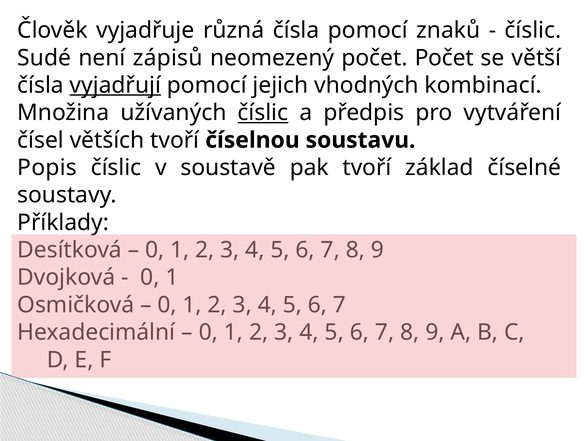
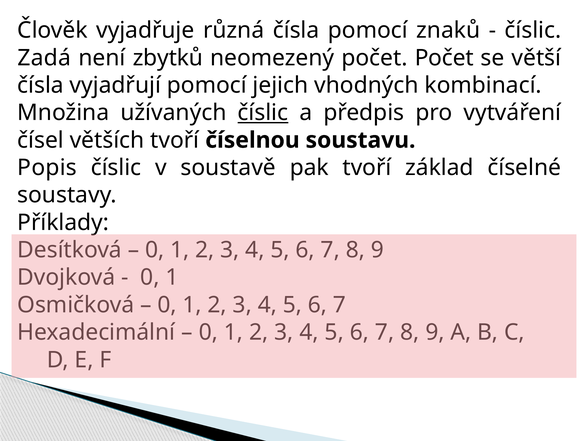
Sudé: Sudé -> Zadá (44, 58)
zápisů: zápisů -> zbytků (168, 58)
vyjadřují underline: present -> none (115, 85)
